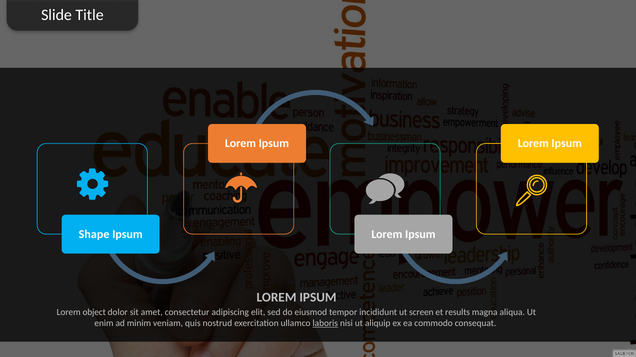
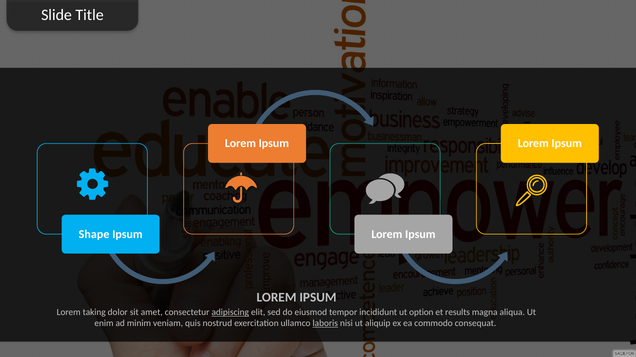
object: object -> taking (94, 313)
adipiscing underline: none -> present (230, 313)
screen: screen -> option (421, 313)
